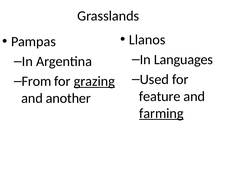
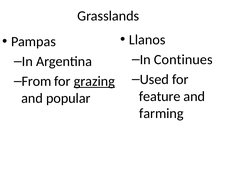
Languages: Languages -> Continues (183, 59)
another: another -> popular (68, 98)
farming underline: present -> none (161, 113)
